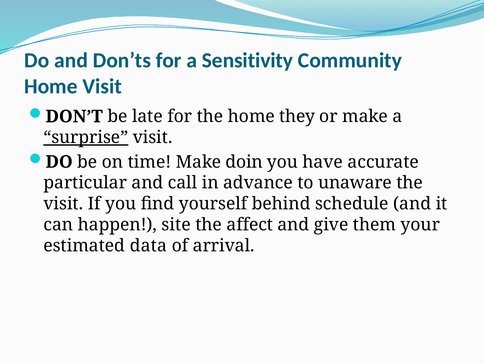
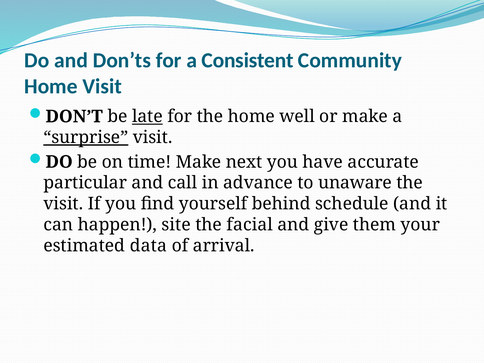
Sensitivity: Sensitivity -> Consistent (248, 61)
late underline: none -> present (147, 117)
they: they -> well (297, 117)
doin: doin -> next (244, 162)
affect: affect -> facial (250, 225)
